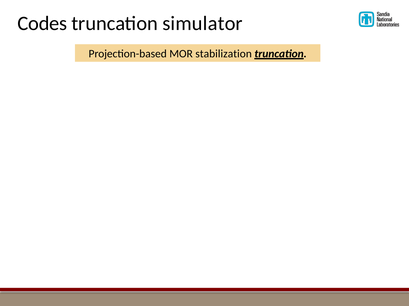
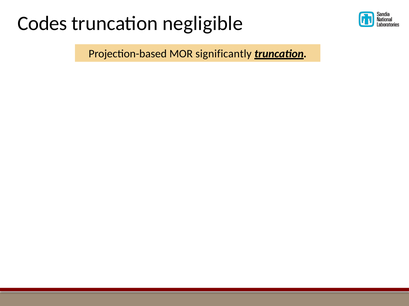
simulator: simulator -> negligible (203, 24)
stabilization: stabilization -> significantly (224, 54)
